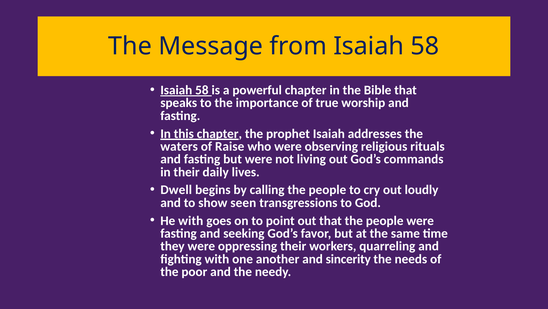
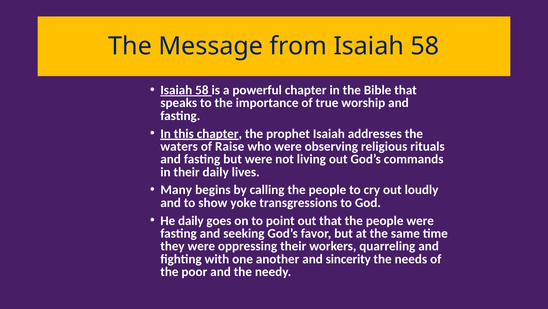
Dwell: Dwell -> Many (176, 190)
seen: seen -> yoke (243, 202)
He with: with -> daily (191, 220)
